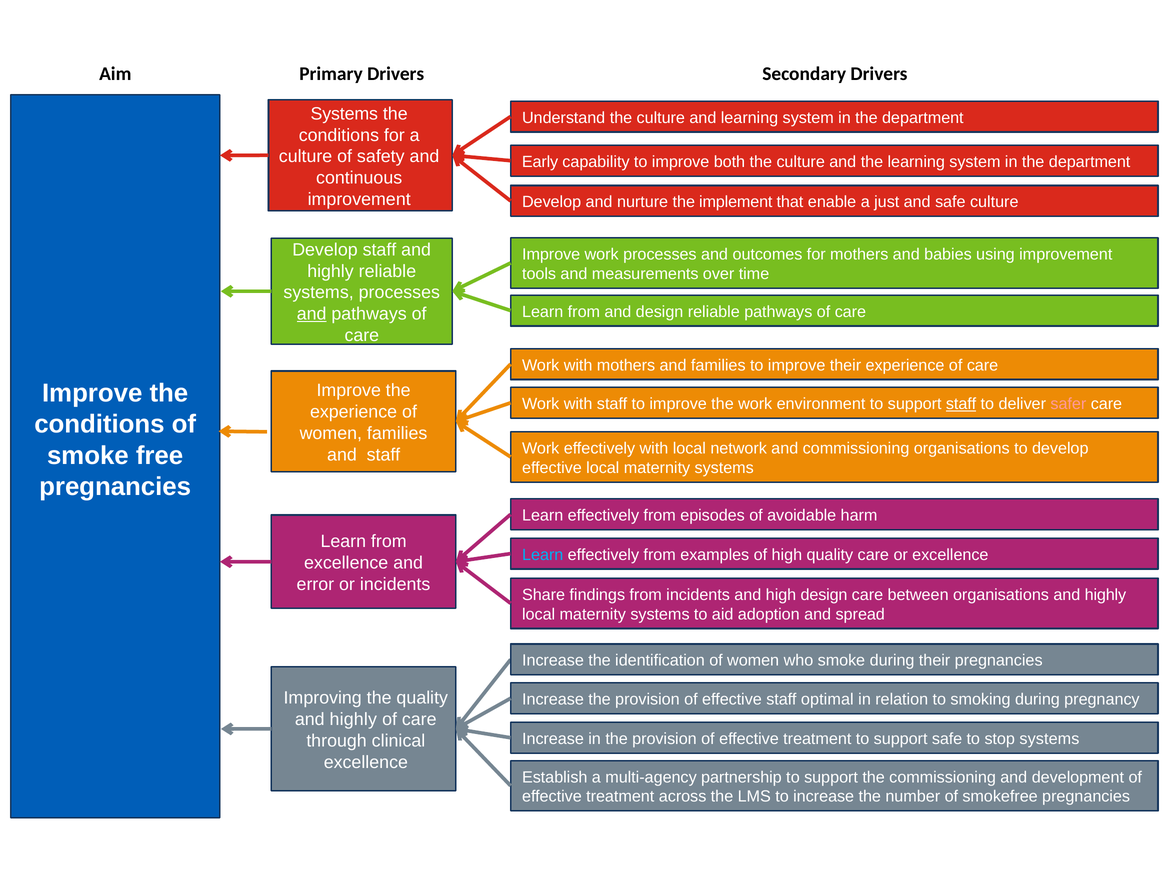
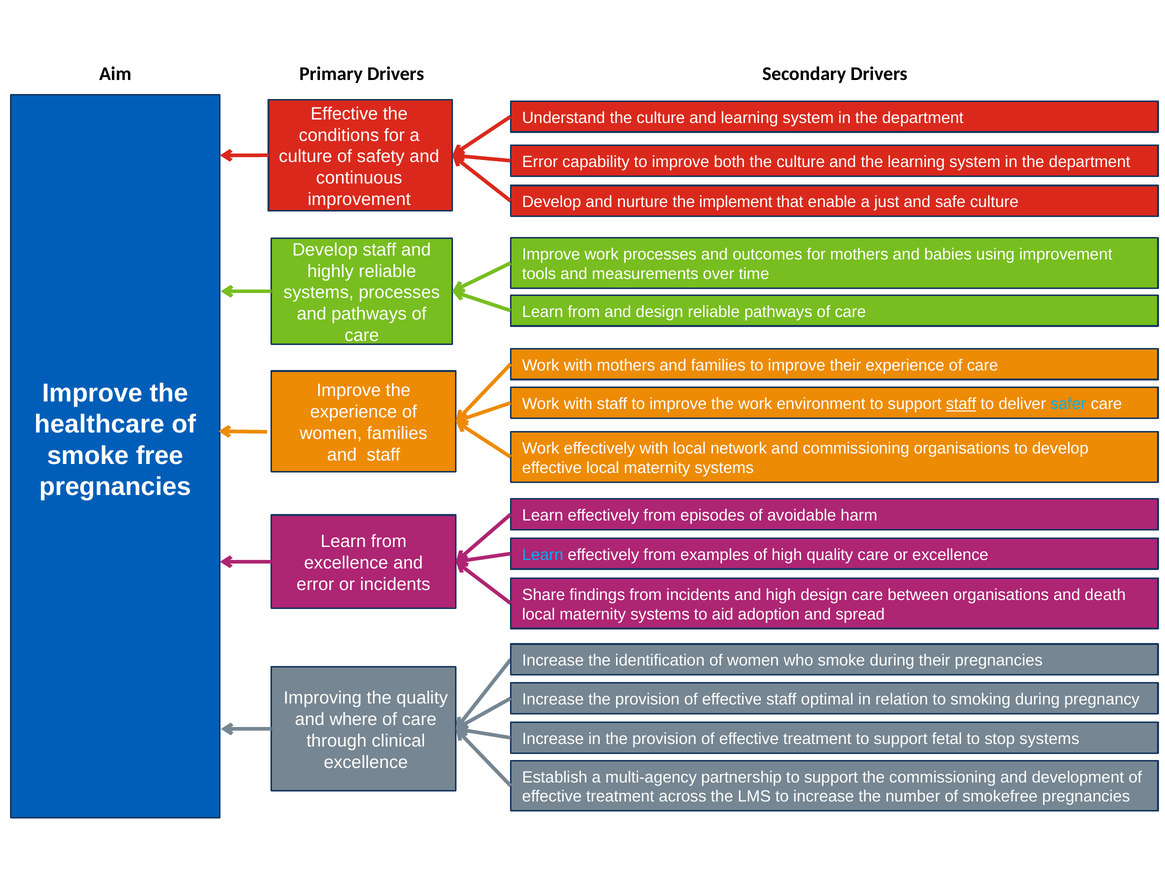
Systems: Systems -> Effective (344, 114)
Early: Early -> Error (540, 162)
and underline: present -> none (312, 314)
safer colour: pink -> light blue (1068, 404)
conditions: conditions -> healthcare (99, 424)
organisations and highly: highly -> death (1105, 595)
highly: highly -> where (353, 719)
support safe: safe -> fetal (947, 739)
